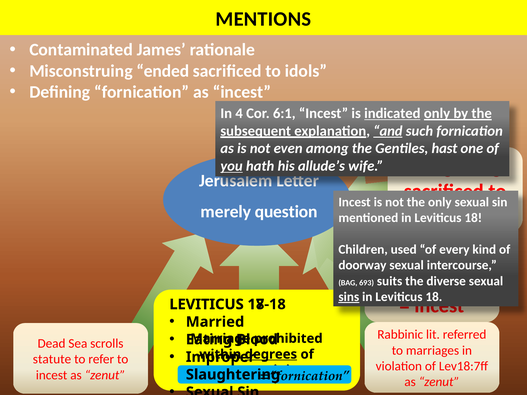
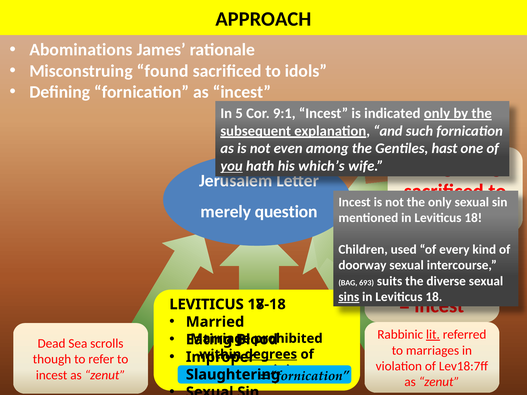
MENTIONS: MENTIONS -> APPROACH (263, 19)
Contaminated: Contaminated -> Abominations (81, 50)
ended: ended -> found (163, 71)
In 4: 4 -> 5 (239, 113)
6:1: 6:1 -> 9:1 (284, 113)
indicated underline: present -> none (392, 113)
and underline: present -> none (388, 131)
allude’s: allude’s -> which’s (321, 166)
lit underline: none -> present (433, 335)
statute: statute -> though (52, 359)
